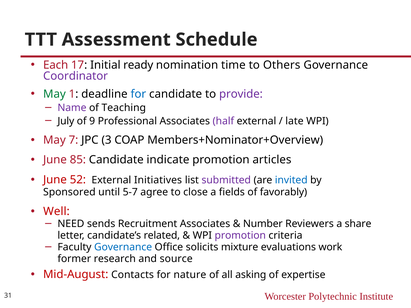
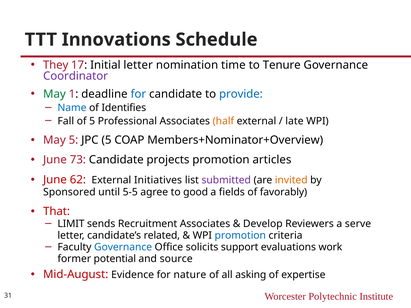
Assessment: Assessment -> Innovations (116, 40)
Each: Each -> They (56, 65)
Initial ready: ready -> letter (138, 65)
Others: Others -> Tenure (282, 65)
provide colour: purple -> blue (241, 94)
Name colour: purple -> blue (72, 108)
Teaching: Teaching -> Identifies (124, 108)
July: July -> Fall (66, 121)
of 9: 9 -> 5 (92, 121)
half colour: purple -> orange (223, 121)
May 7: 7 -> 5 (73, 140)
JPC 3: 3 -> 5 (106, 140)
85: 85 -> 73 (78, 160)
indicate: indicate -> projects (168, 160)
52: 52 -> 62 (78, 180)
invited colour: blue -> orange (291, 180)
5-7: 5-7 -> 5-5 (130, 192)
close: close -> good (196, 192)
Well: Well -> That (57, 211)
NEED: NEED -> LIMIT (71, 224)
Number: Number -> Develop (263, 224)
share: share -> serve (358, 224)
promotion colour: purple -> blue (240, 236)
mixture: mixture -> support (240, 247)
research: research -> potential (115, 259)
Contacts: Contacts -> Evidence (133, 275)
